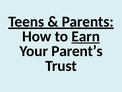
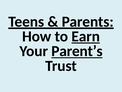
Parent’s underline: none -> present (77, 51)
